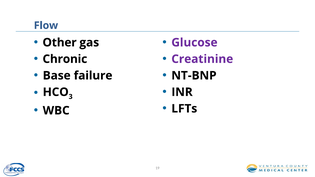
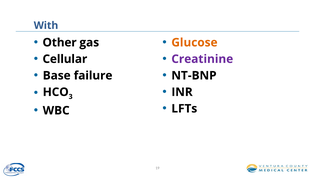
Flow: Flow -> With (46, 25)
Glucose colour: purple -> orange (194, 43)
Chronic: Chronic -> Cellular (65, 59)
